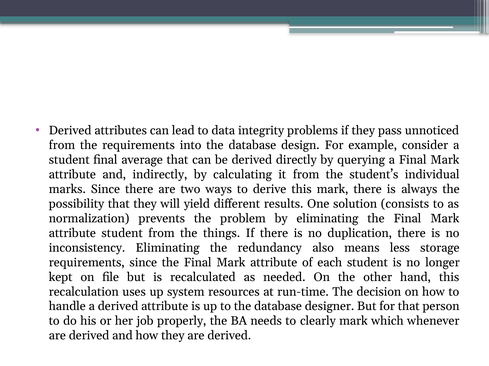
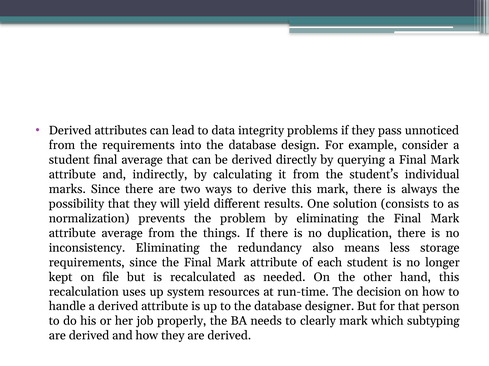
attribute student: student -> average (122, 234)
whenever: whenever -> subtyping (433, 322)
